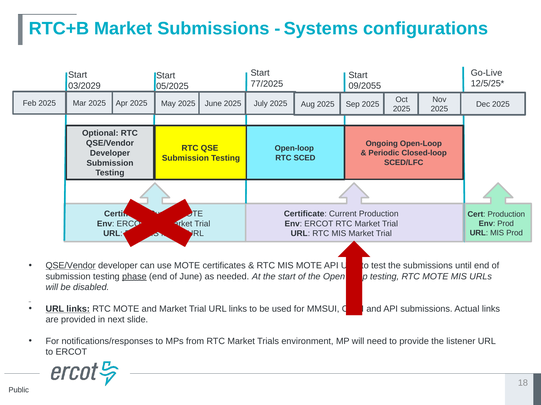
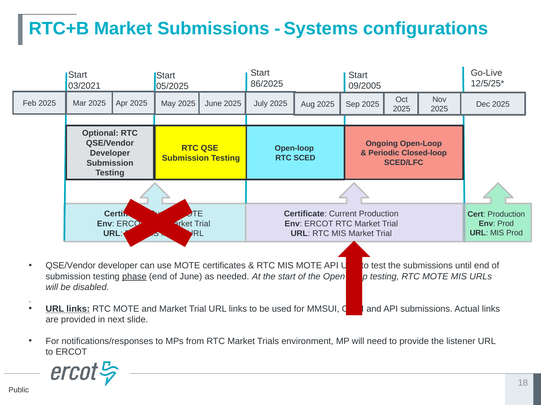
77/2025: 77/2025 -> 86/2025 (267, 84)
03/2029: 03/2029 -> 03/2021 (84, 86)
09/2055: 09/2055 -> 09/2005 (365, 86)
QSE/Vendor underline: present -> none (71, 266)
